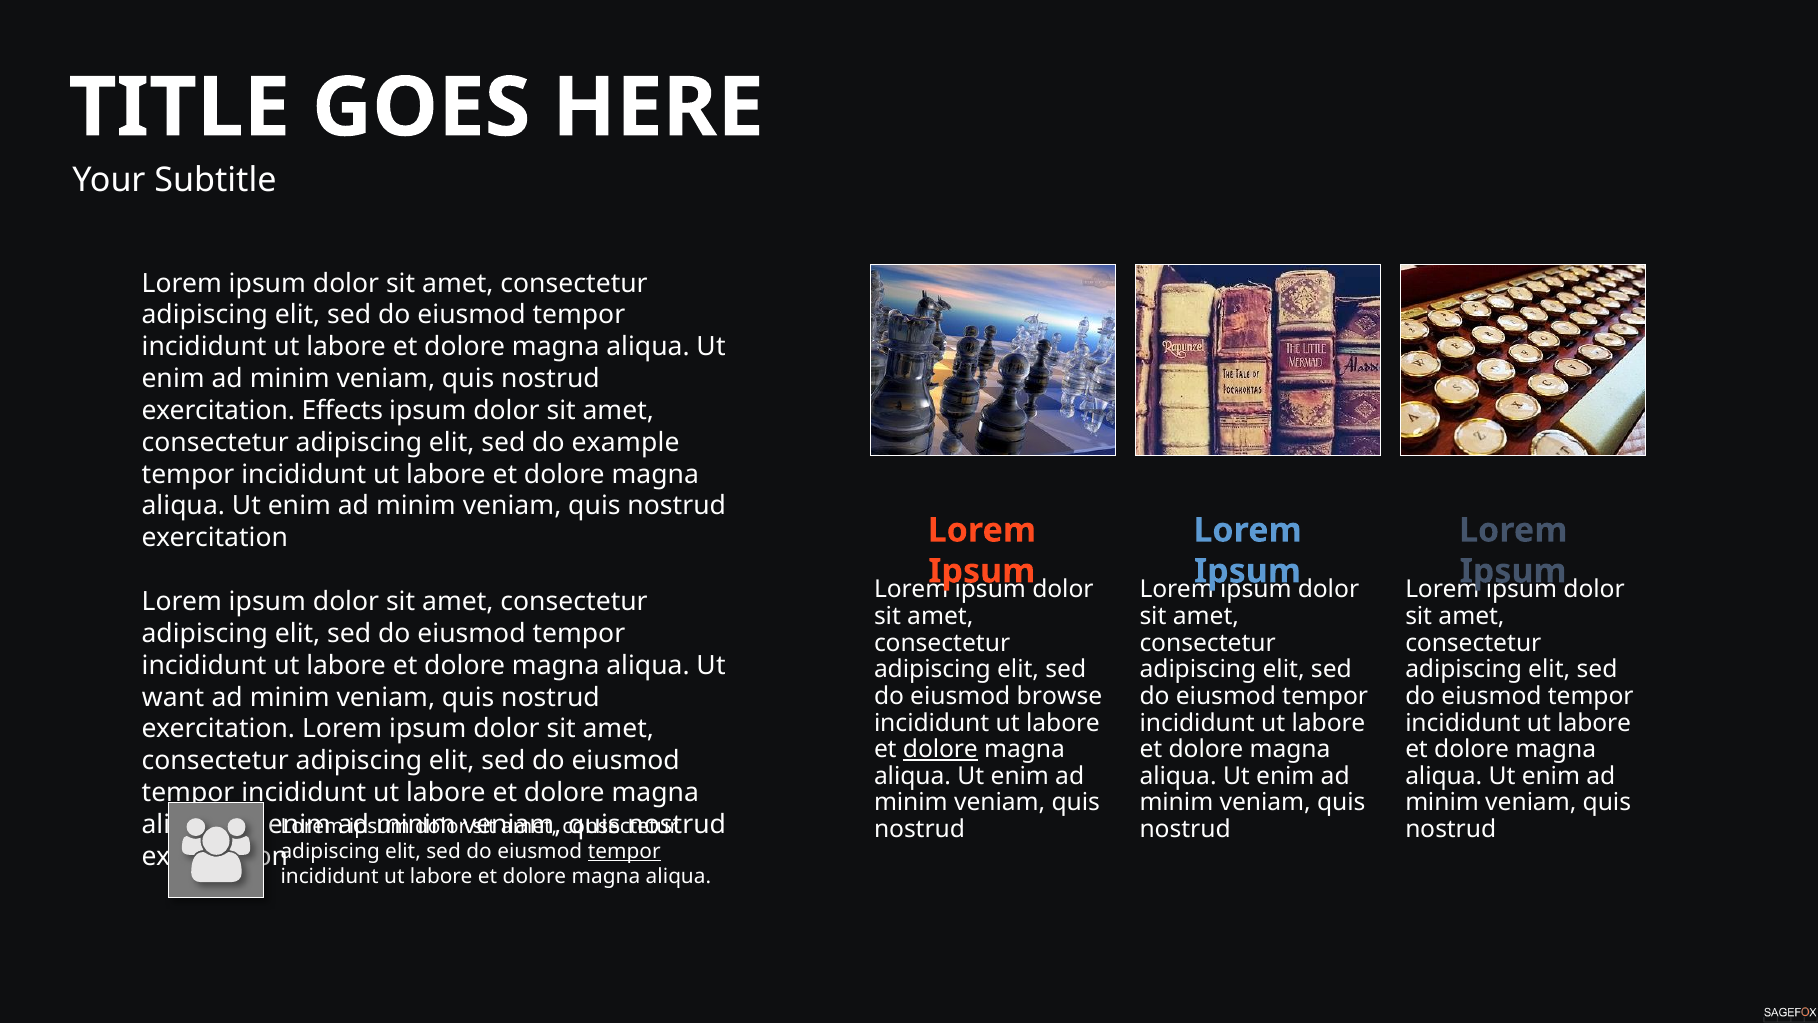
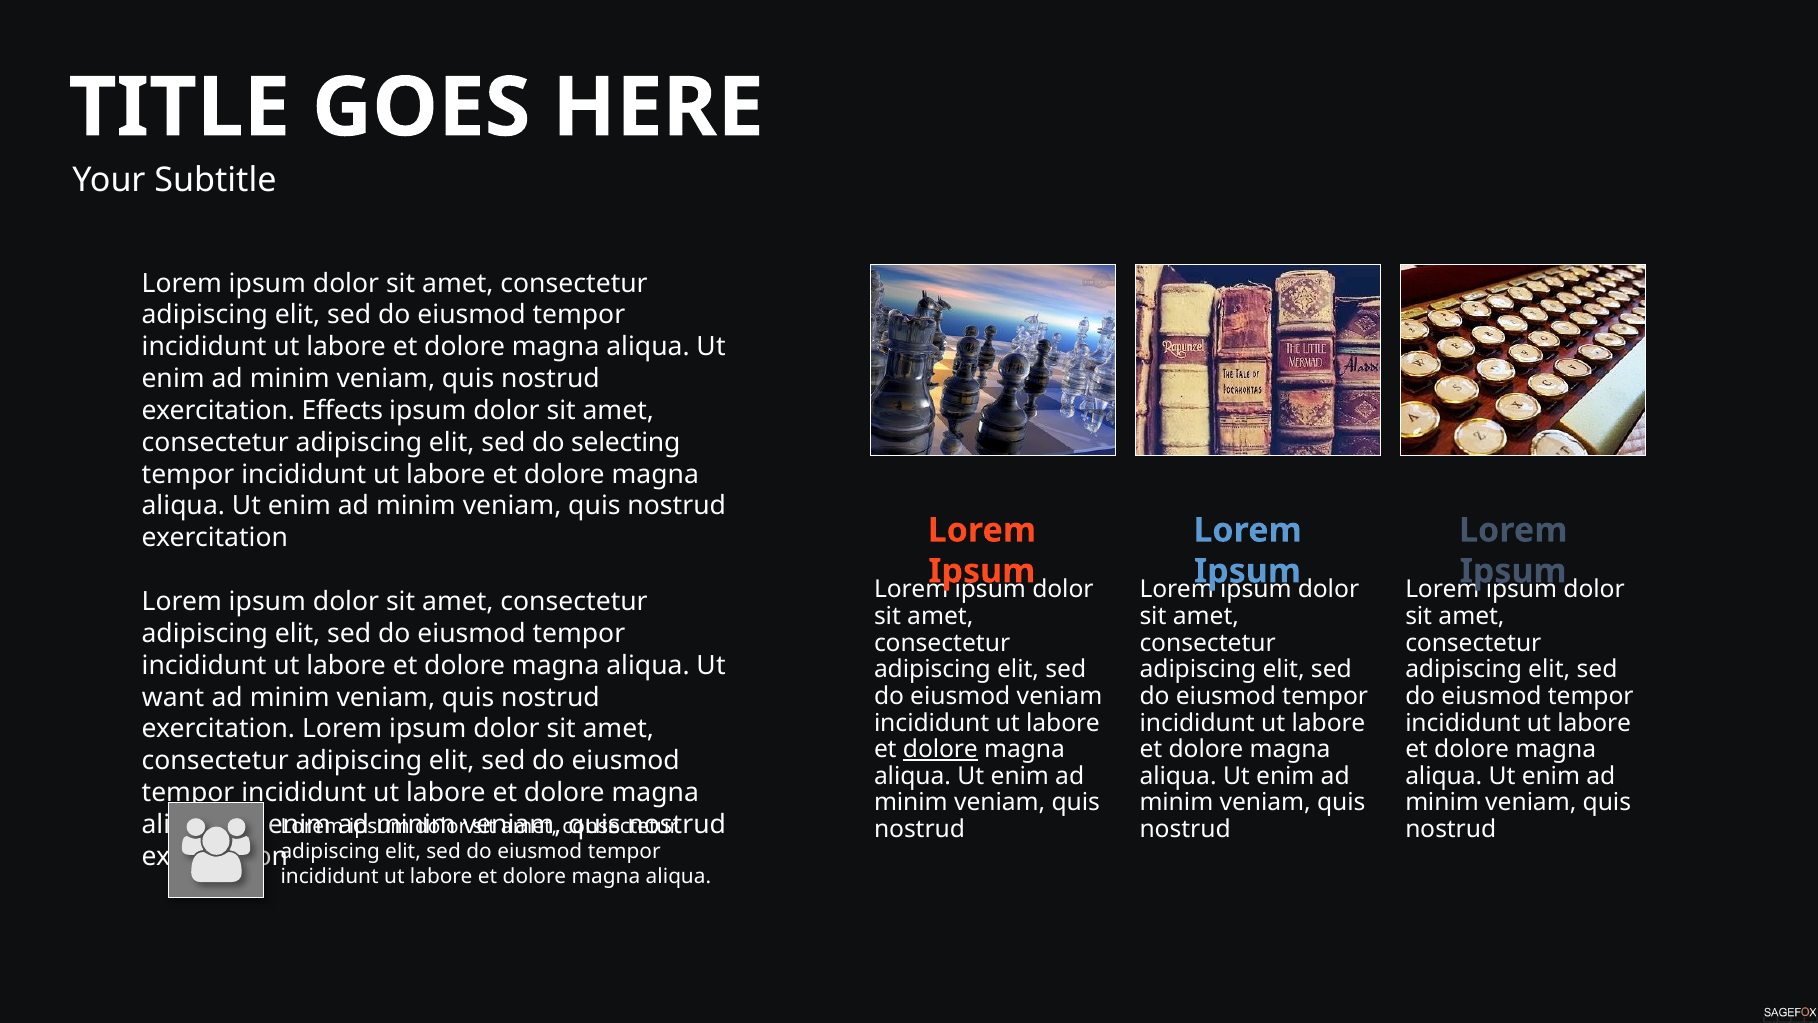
example: example -> selecting (626, 442)
eiusmod browse: browse -> veniam (1059, 696)
tempor underline: present -> none (624, 851)
